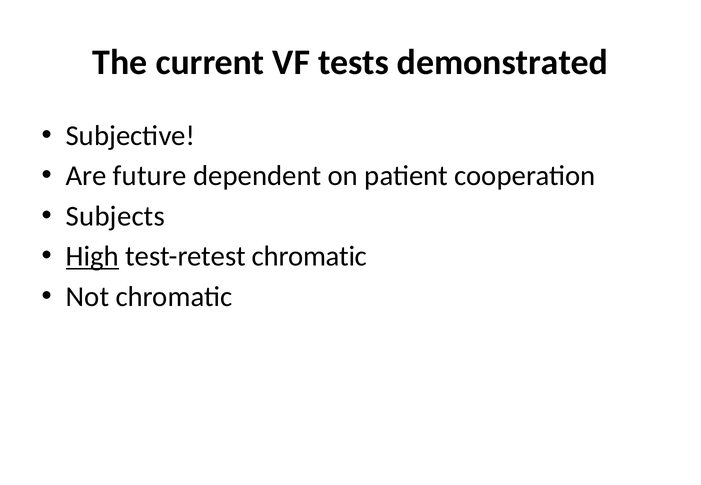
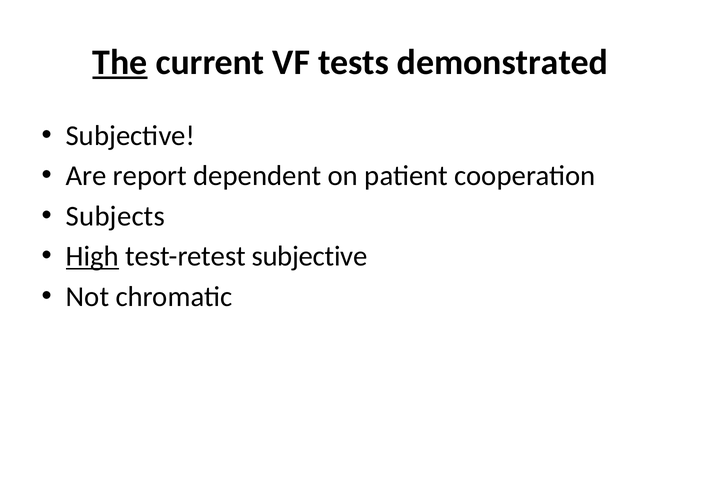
The underline: none -> present (120, 62)
future: future -> report (150, 176)
test-retest chromatic: chromatic -> subjective (309, 257)
